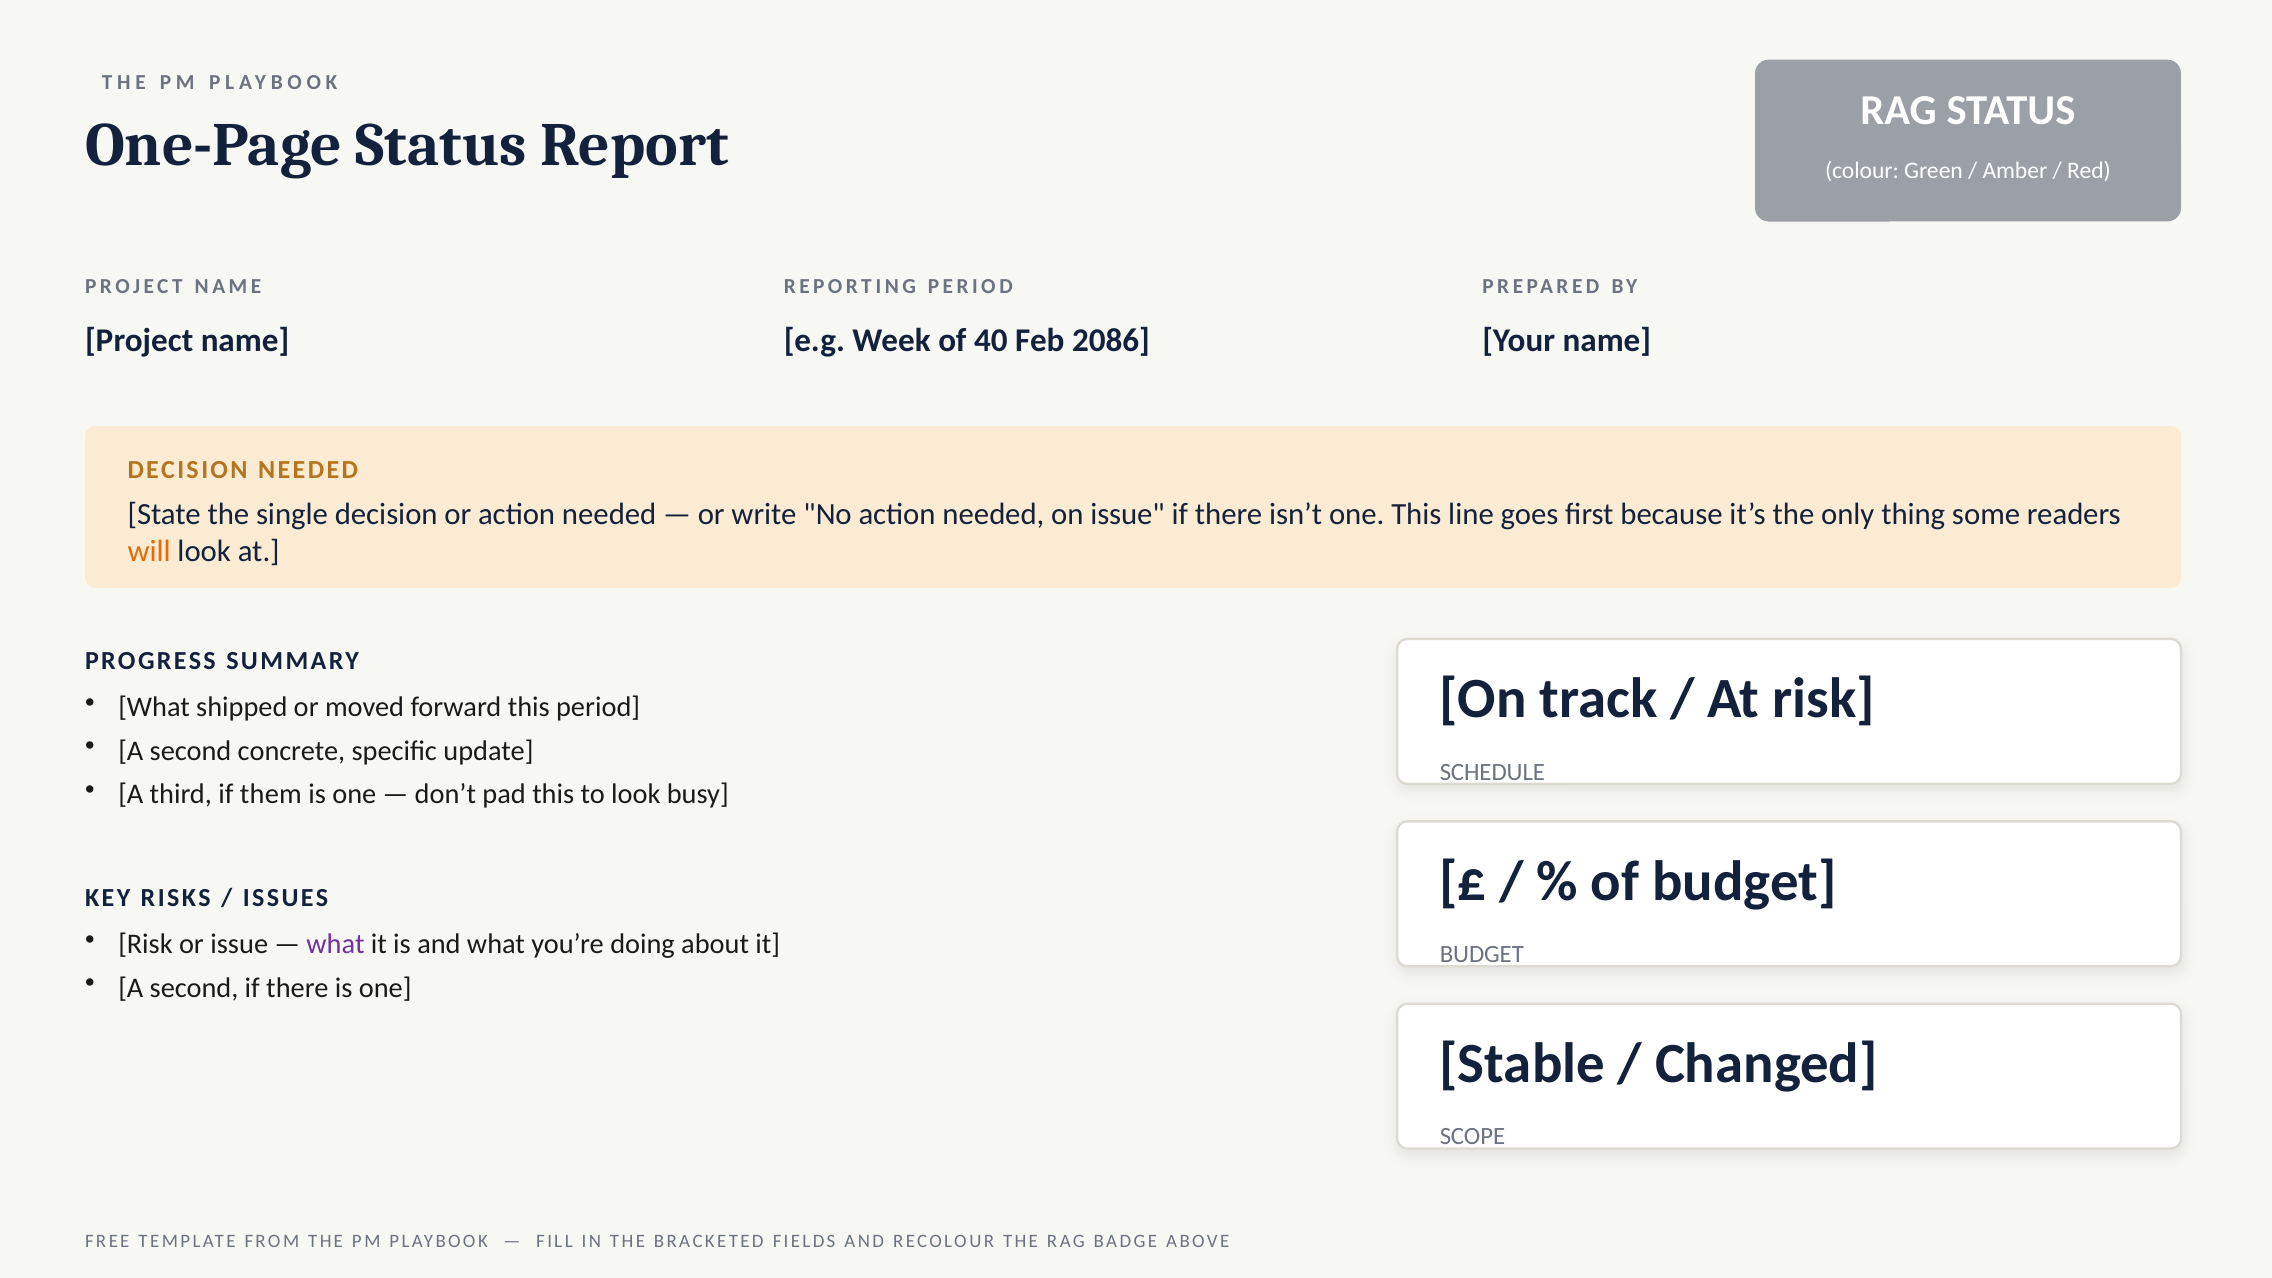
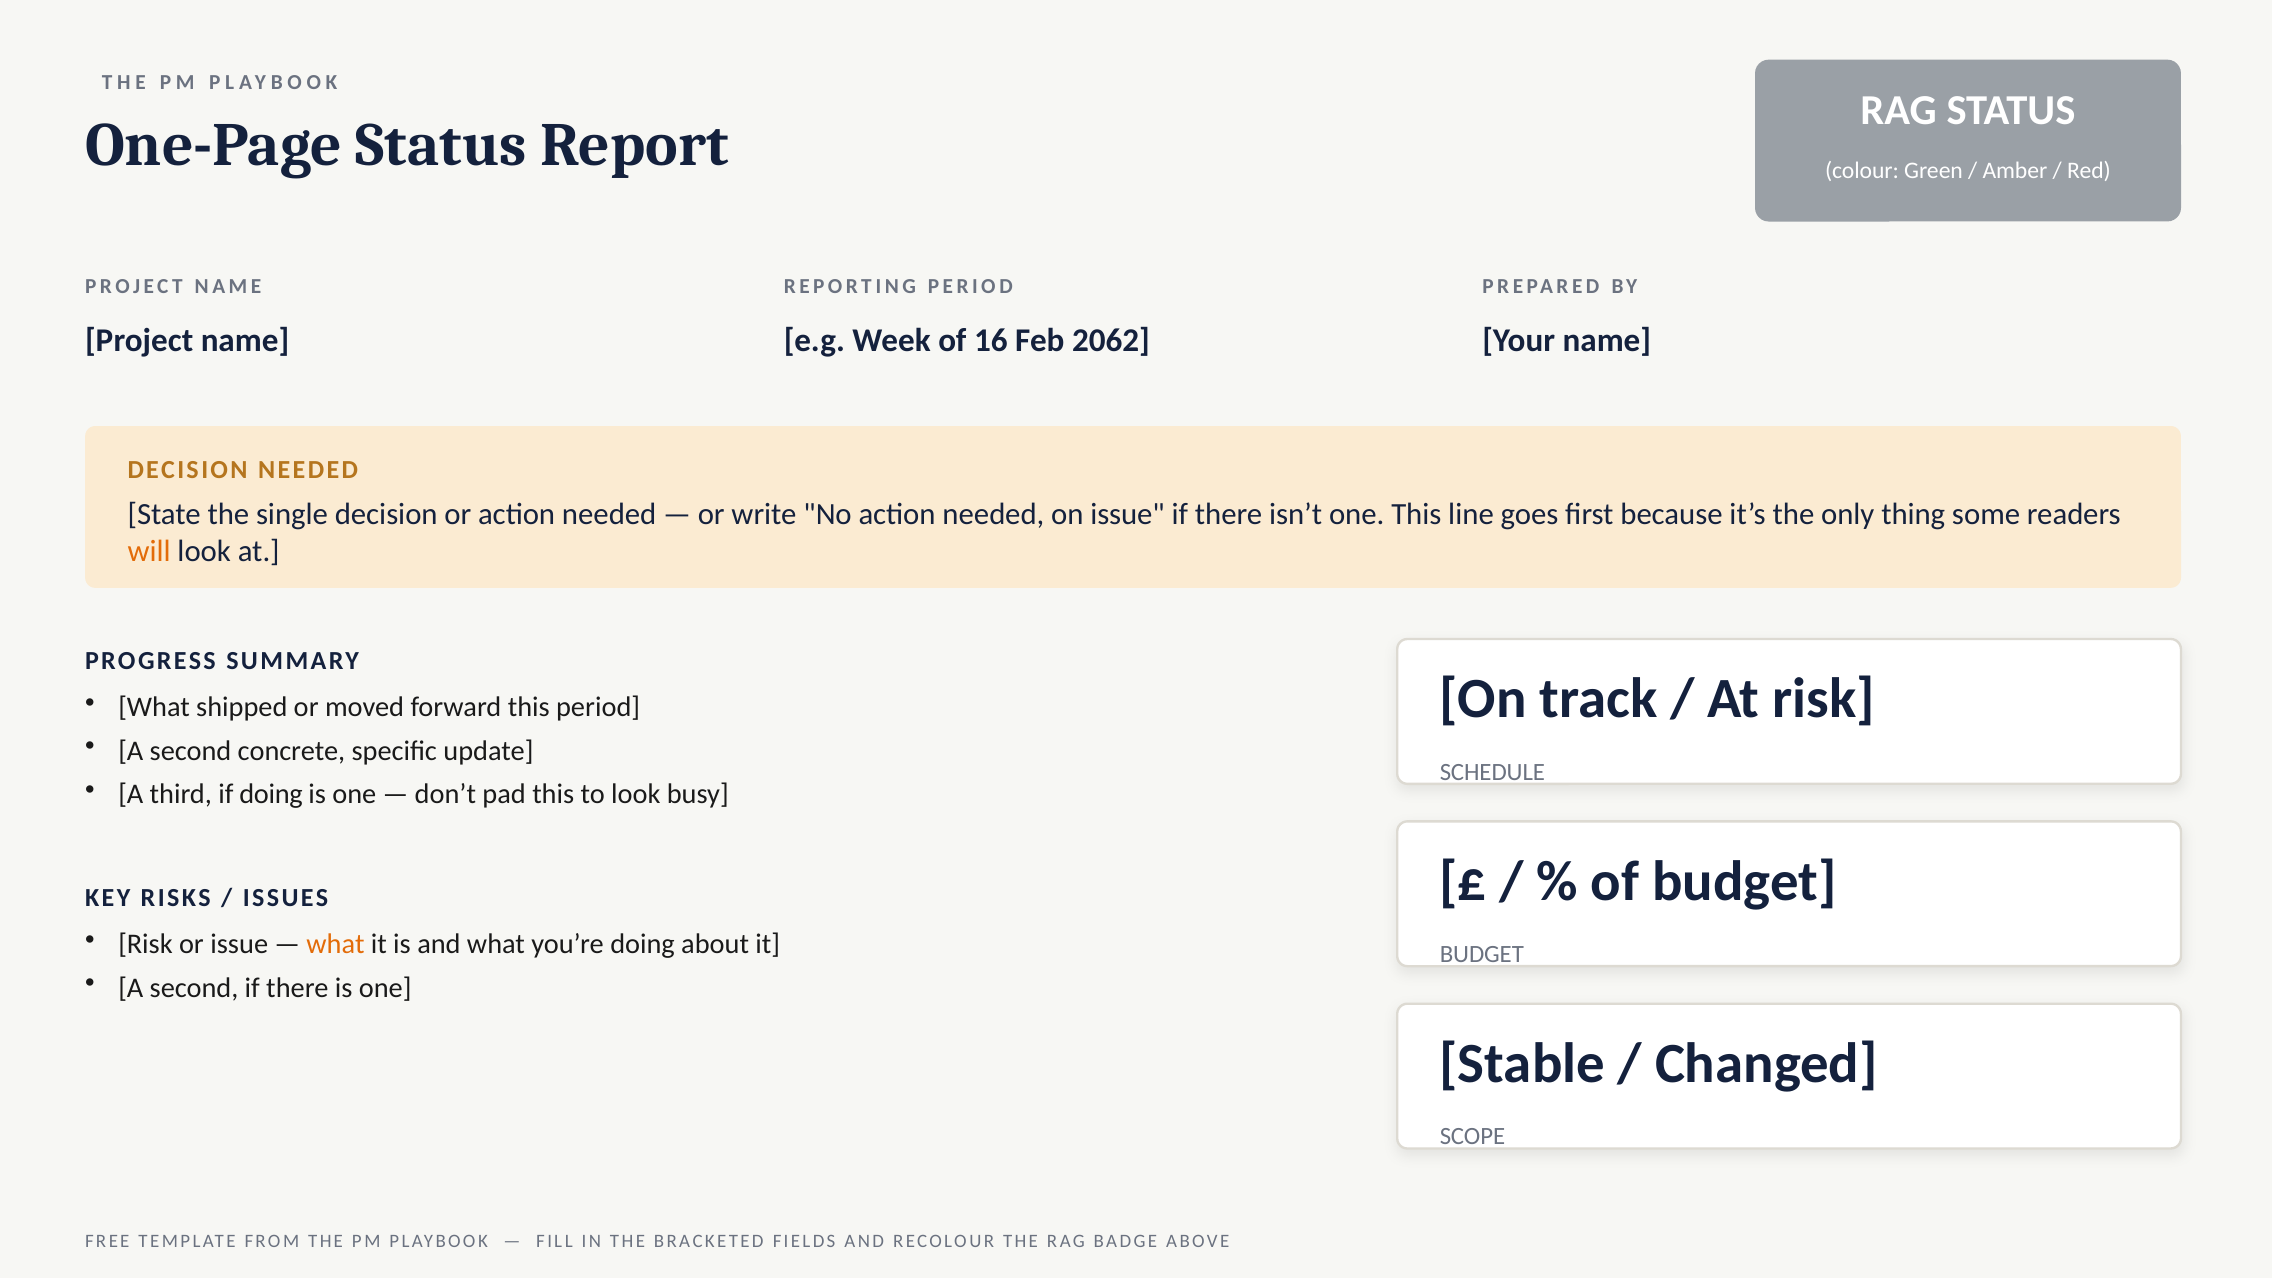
40: 40 -> 16 (991, 341)
2086: 2086 -> 2062 (1111, 341)
if them: them -> doing (271, 795)
what colour: purple -> orange (335, 944)
